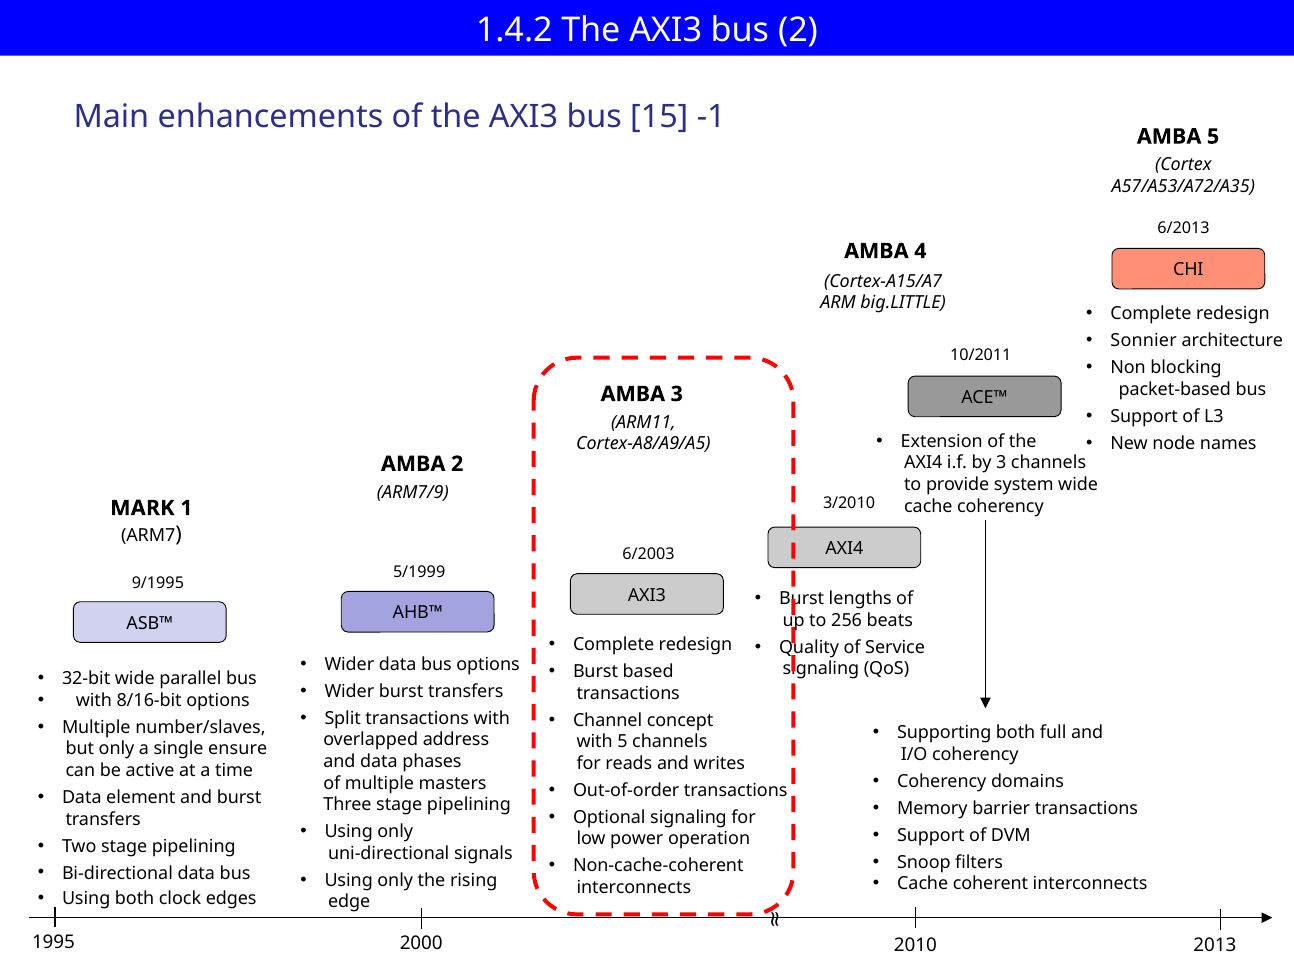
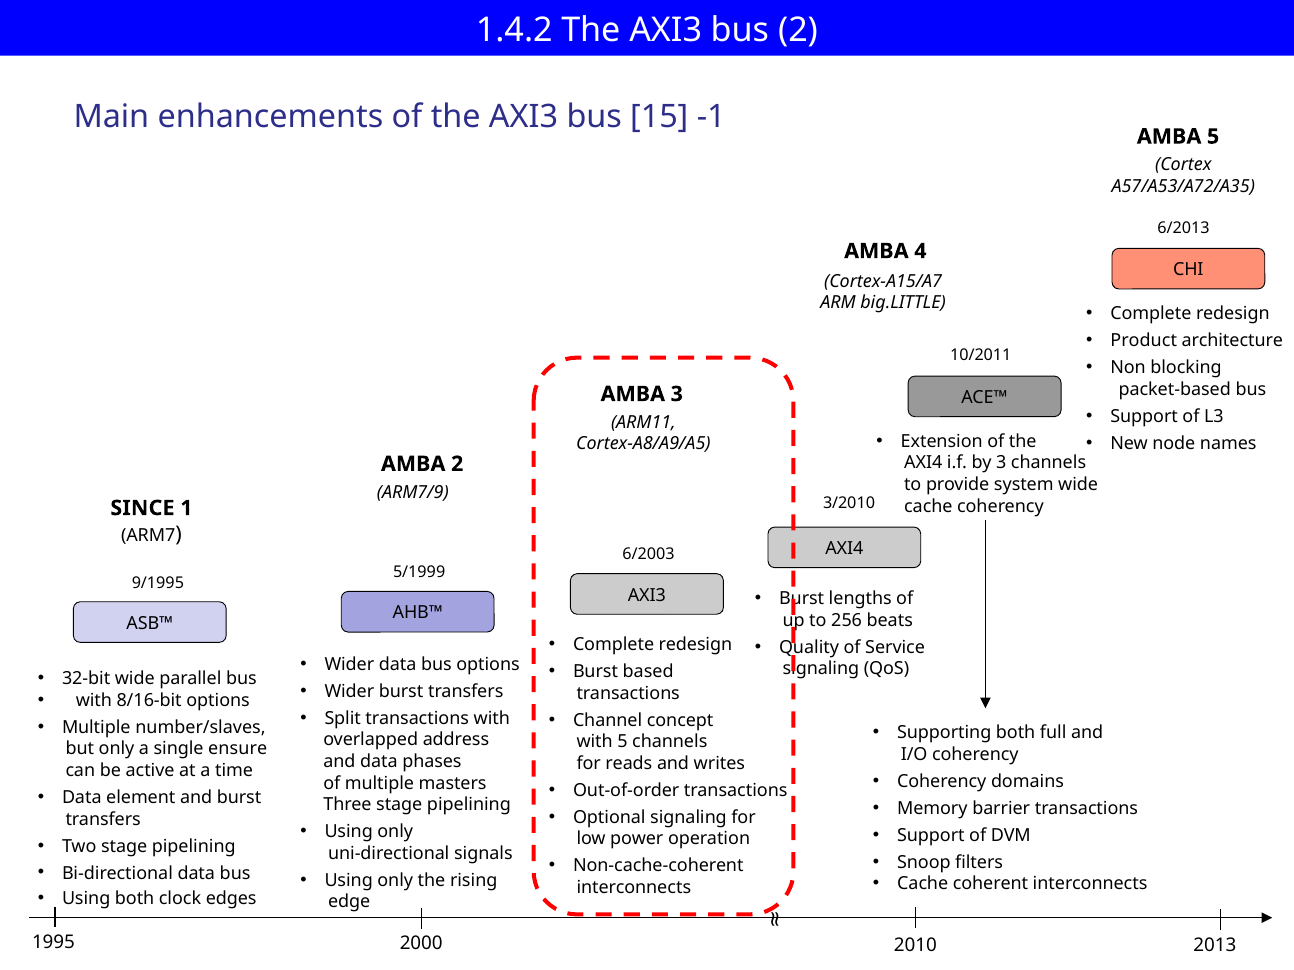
Sonnier: Sonnier -> Product (1144, 341)
MARK: MARK -> SINCE (142, 508)
